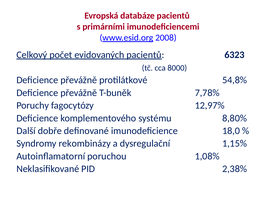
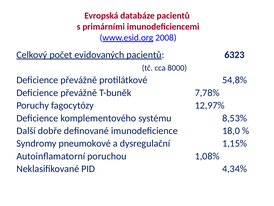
8,80%: 8,80% -> 8,53% (235, 118)
rekombinázy: rekombinázy -> pneumokové (85, 143)
2,38%: 2,38% -> 4,34% (235, 168)
